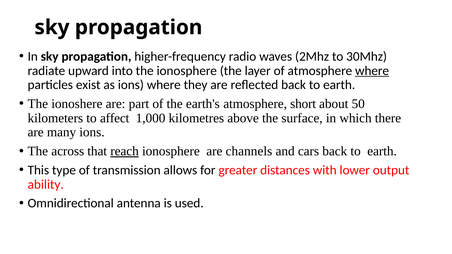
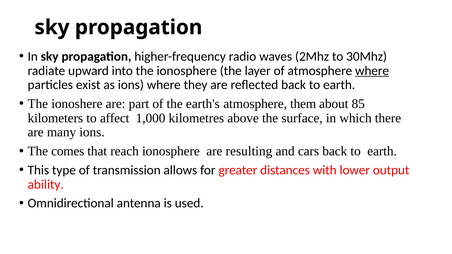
short: short -> them (303, 104)
50: 50 -> 85 (358, 104)
across: across -> comes (68, 151)
reach underline: present -> none (125, 151)
channels: channels -> resulting (249, 151)
